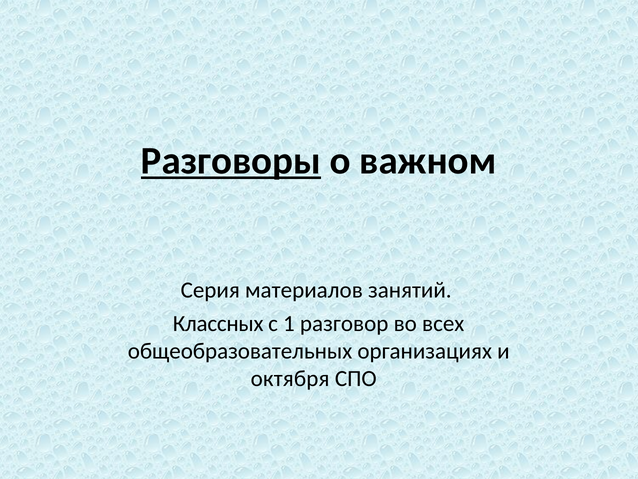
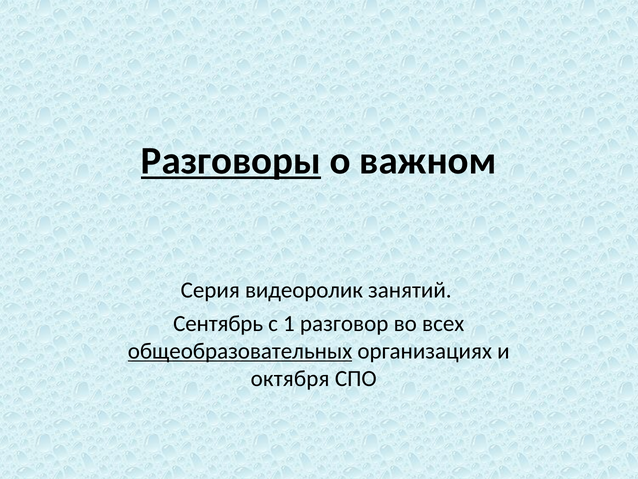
материалов: материалов -> видеоролик (304, 290)
Классных: Классных -> Сентябрь (218, 323)
общеобразовательных underline: none -> present (240, 351)
